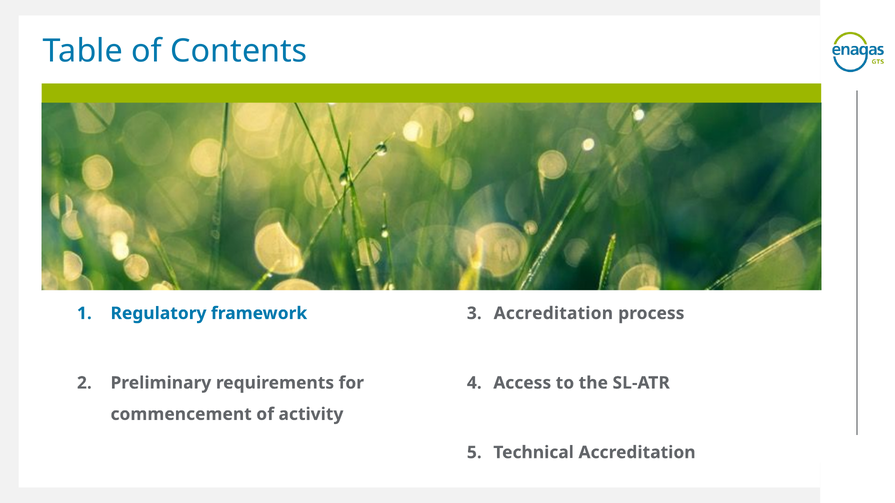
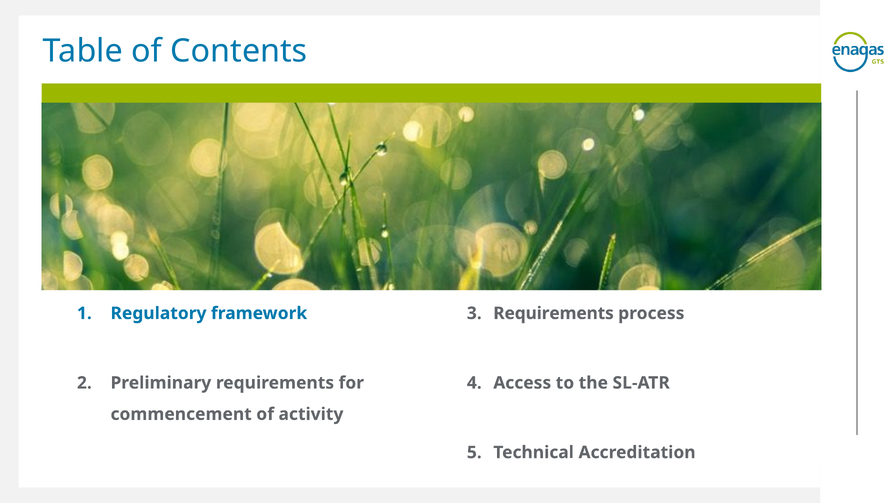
Accreditation: Accreditation -> Requirements (554, 314)
